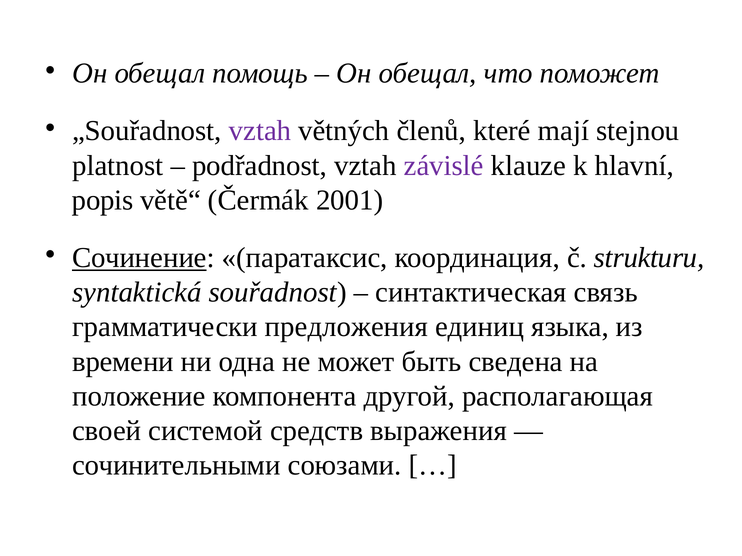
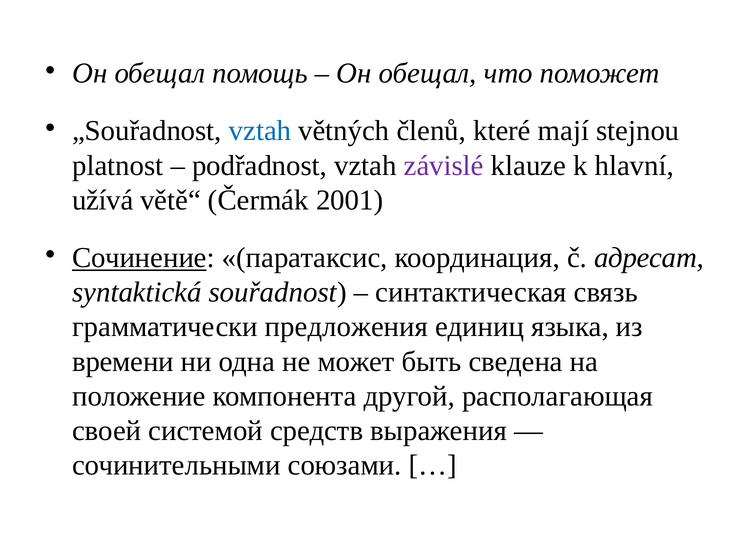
vztah colour: purple -> blue (260, 131)
popis: popis -> užívá (103, 200)
strukturu: strukturu -> адресат (649, 258)
